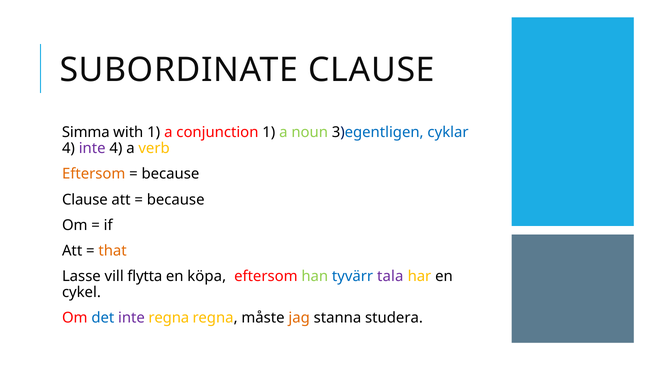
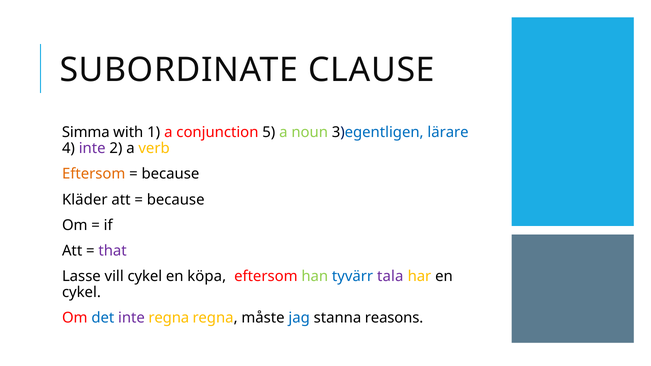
conjunction 1: 1 -> 5 (269, 132)
cyklar: cyklar -> lärare (448, 132)
inte 4: 4 -> 2 (116, 149)
Clause: Clause -> Kläder (85, 200)
that colour: orange -> purple (113, 251)
vill flytta: flytta -> cykel (145, 276)
jag colour: orange -> blue (299, 318)
studera: studera -> reasons (394, 318)
